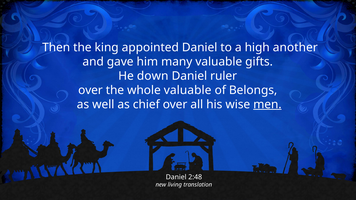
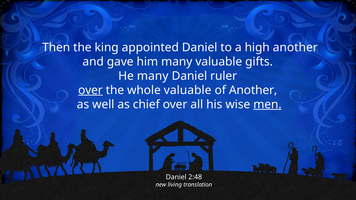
He down: down -> many (153, 76)
over underline: none -> present (90, 90)
of Belongs: Belongs -> Another (253, 90)
